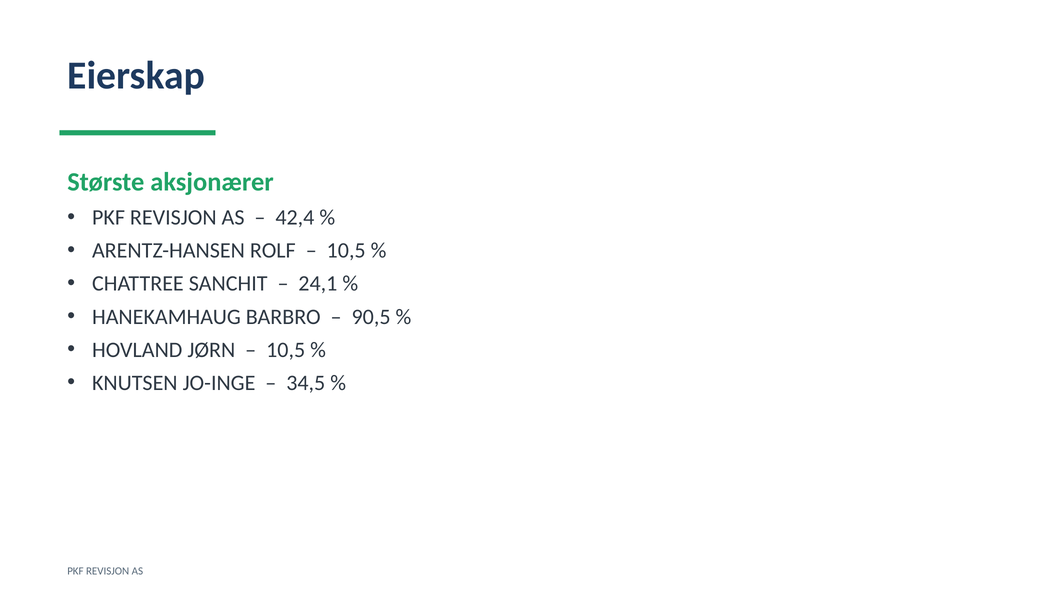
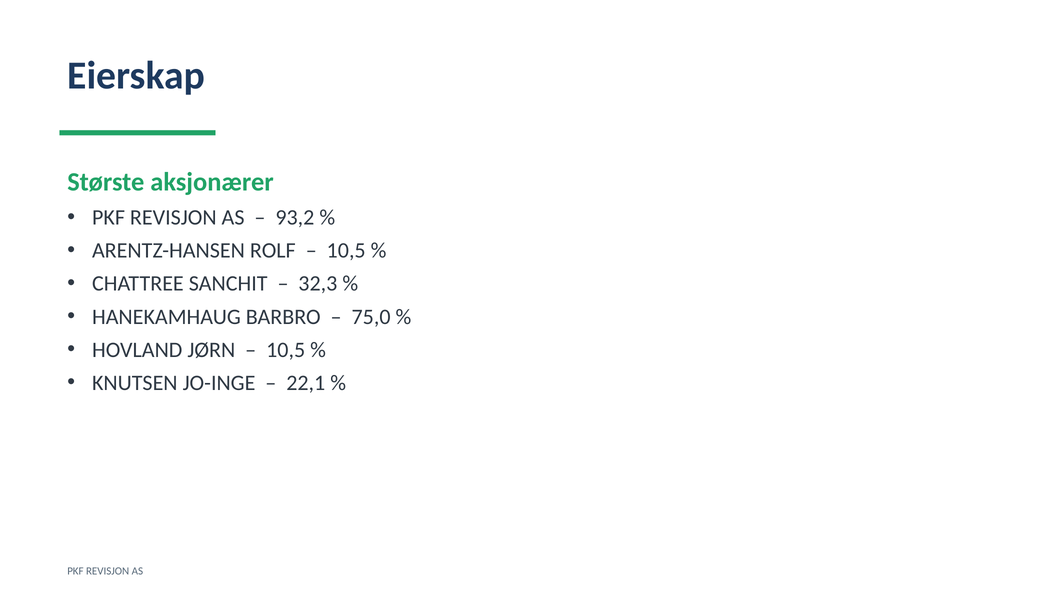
42,4: 42,4 -> 93,2 (295, 217)
24,1: 24,1 -> 32,3 (318, 283)
90,5: 90,5 -> 75,0 (371, 317)
34,5: 34,5 -> 22,1 (306, 383)
